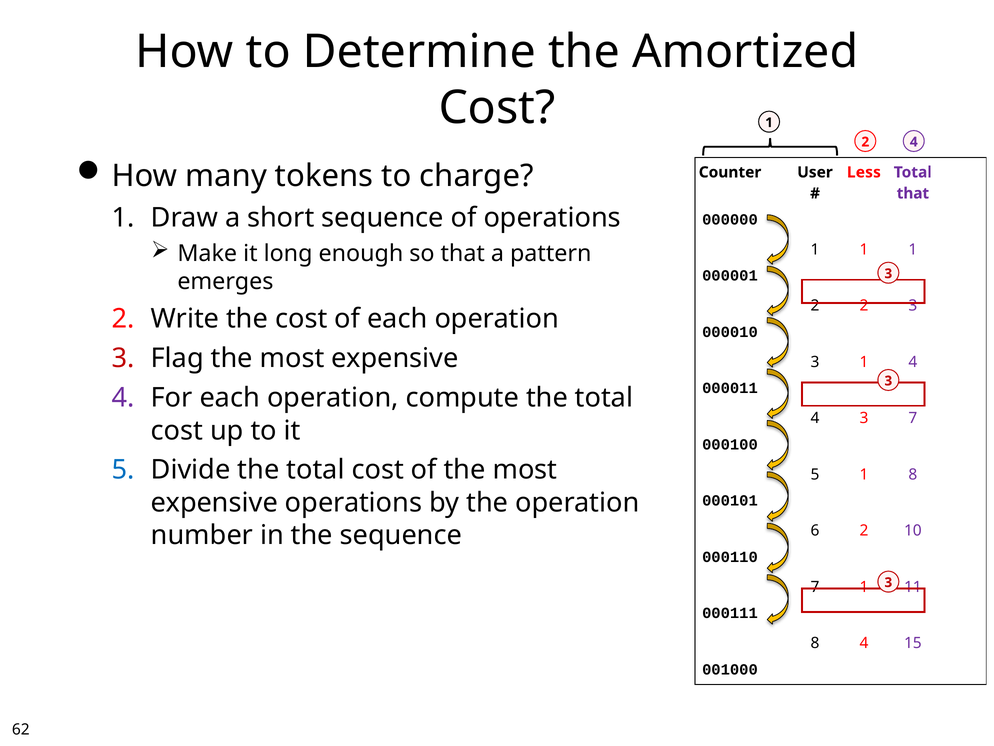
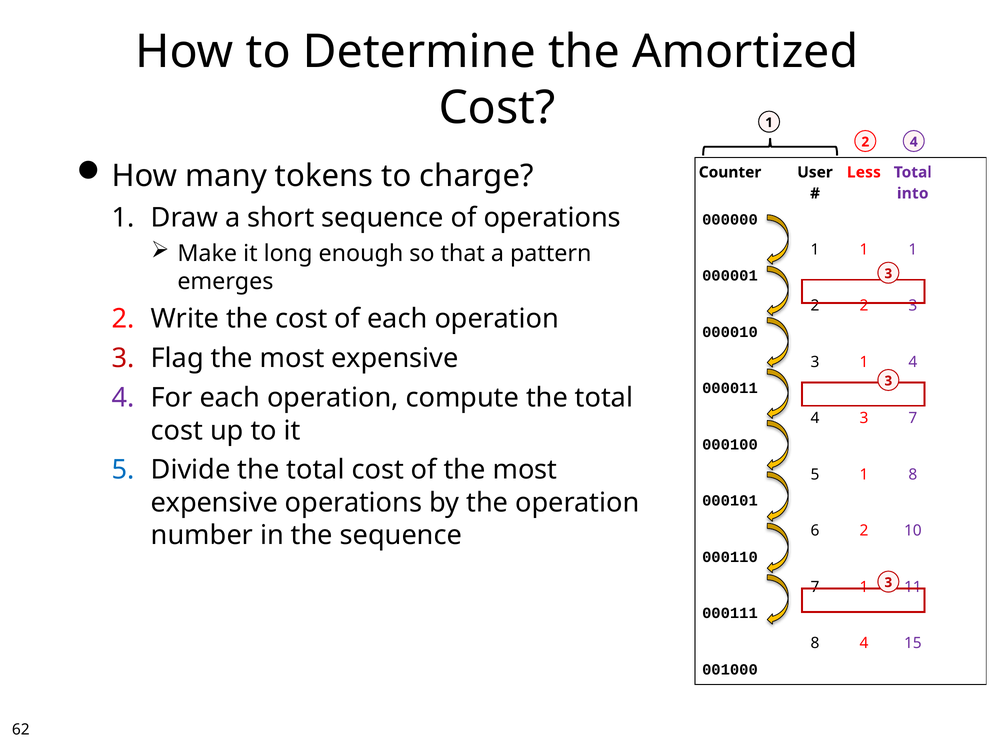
that: that -> into (913, 193)
